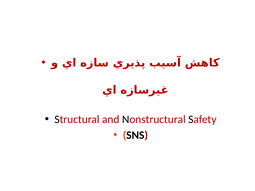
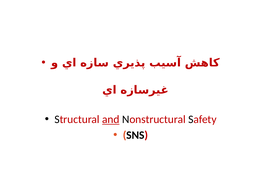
and underline: none -> present (111, 120)
